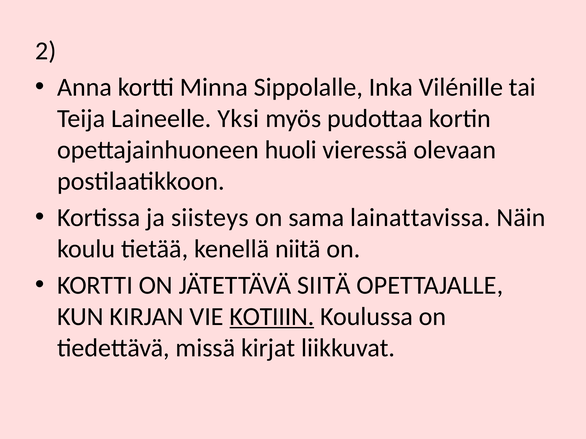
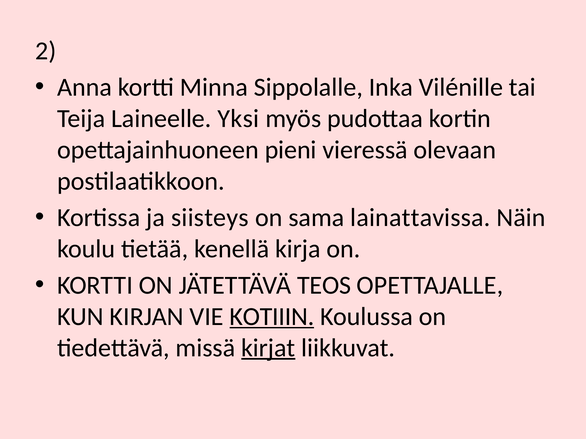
huoli: huoli -> pieni (291, 150)
niitä: niitä -> kirja (298, 249)
SIITÄ: SIITÄ -> TEOS (324, 286)
kirjat underline: none -> present (268, 348)
